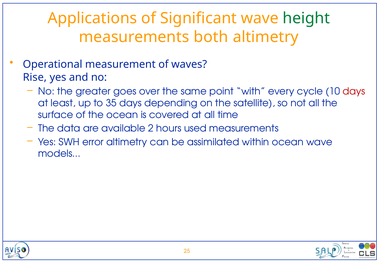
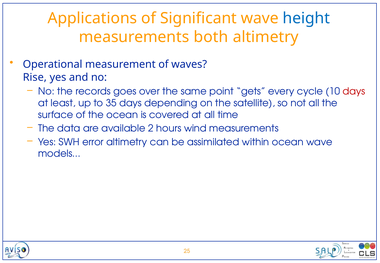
height colour: green -> blue (306, 18)
greater: greater -> records (93, 91)
with: with -> gets (251, 91)
used: used -> wind (195, 128)
